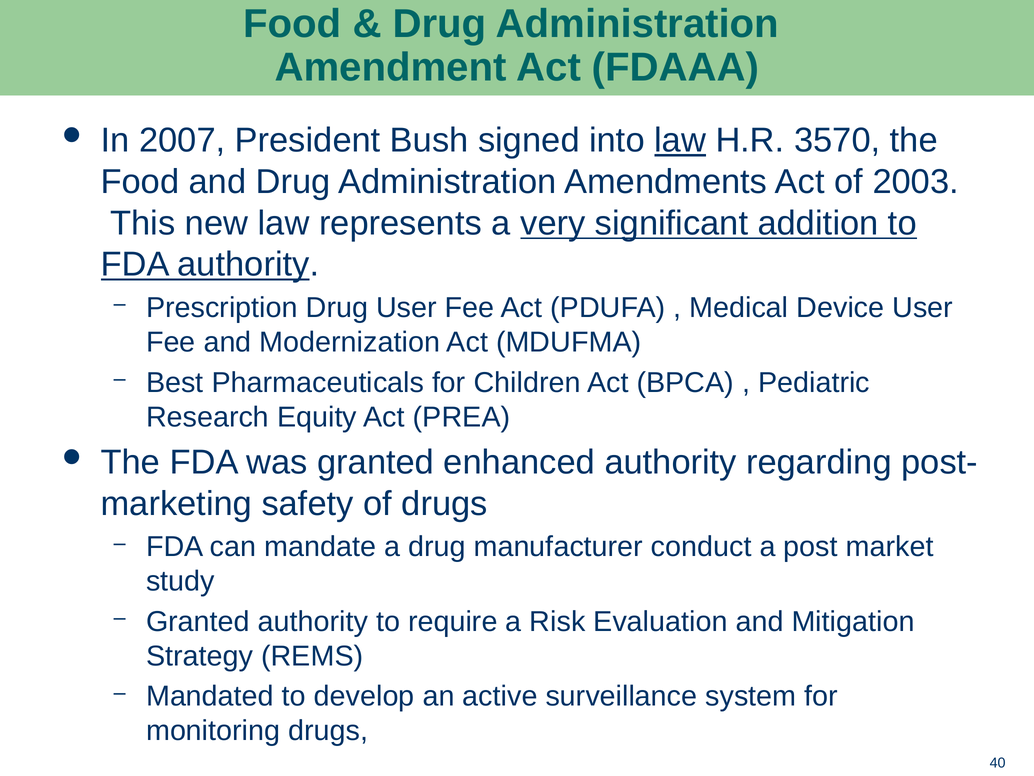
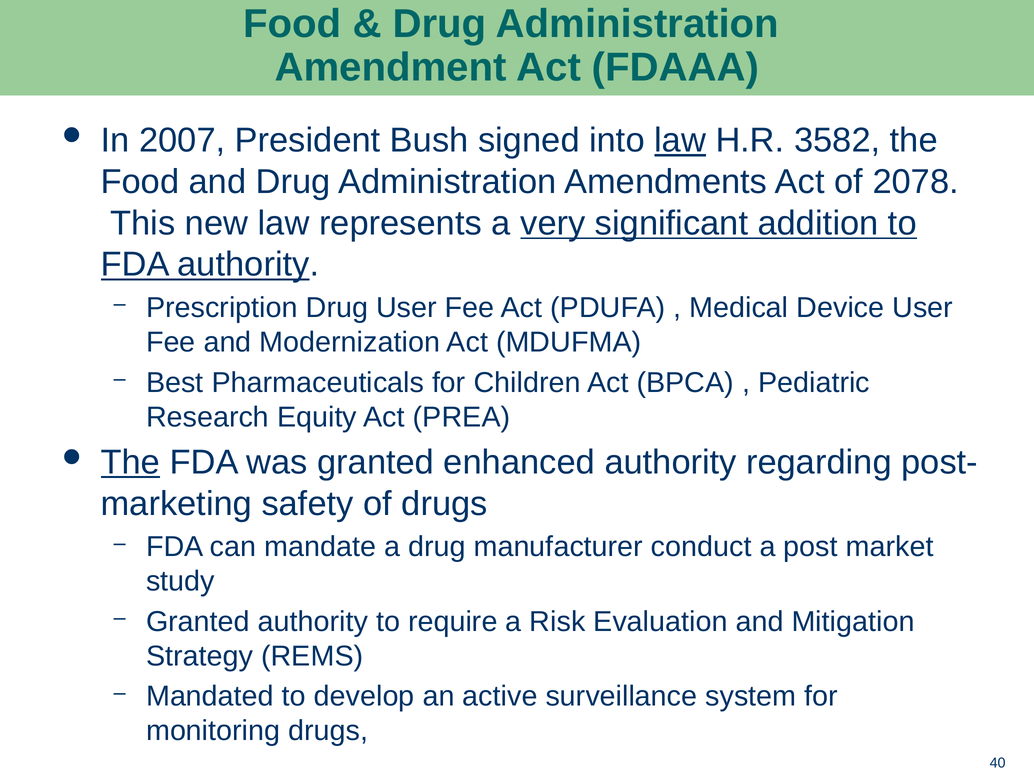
3570: 3570 -> 3582 (837, 140)
2003: 2003 -> 2078 (916, 182)
The underline: none -> present (130, 462)
